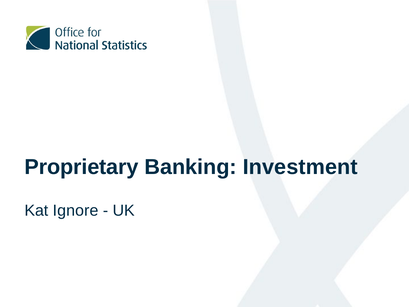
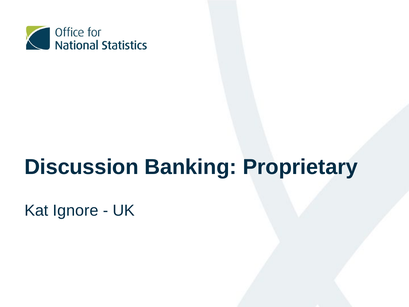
Proprietary: Proprietary -> Discussion (82, 167)
Investment: Investment -> Proprietary (300, 167)
